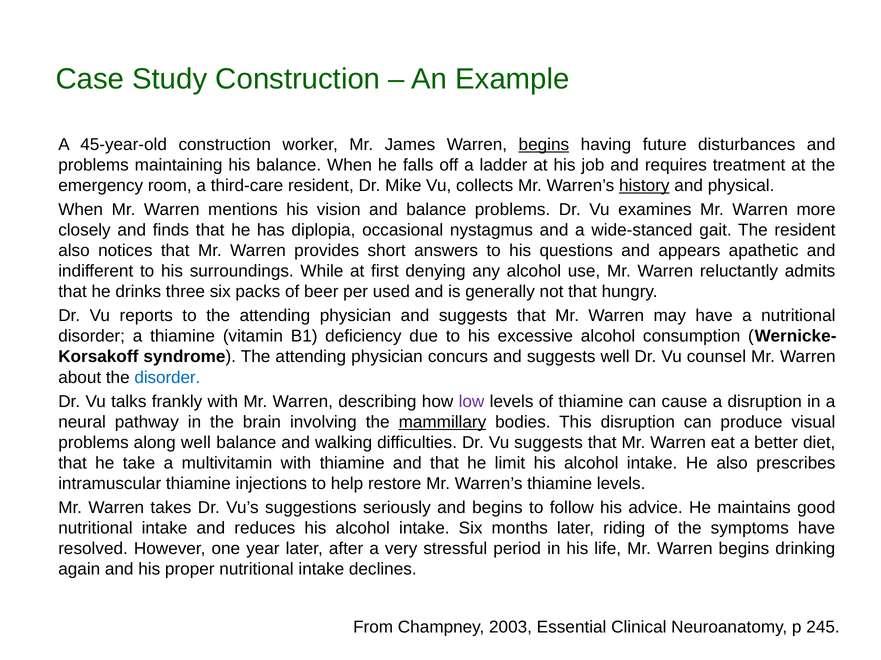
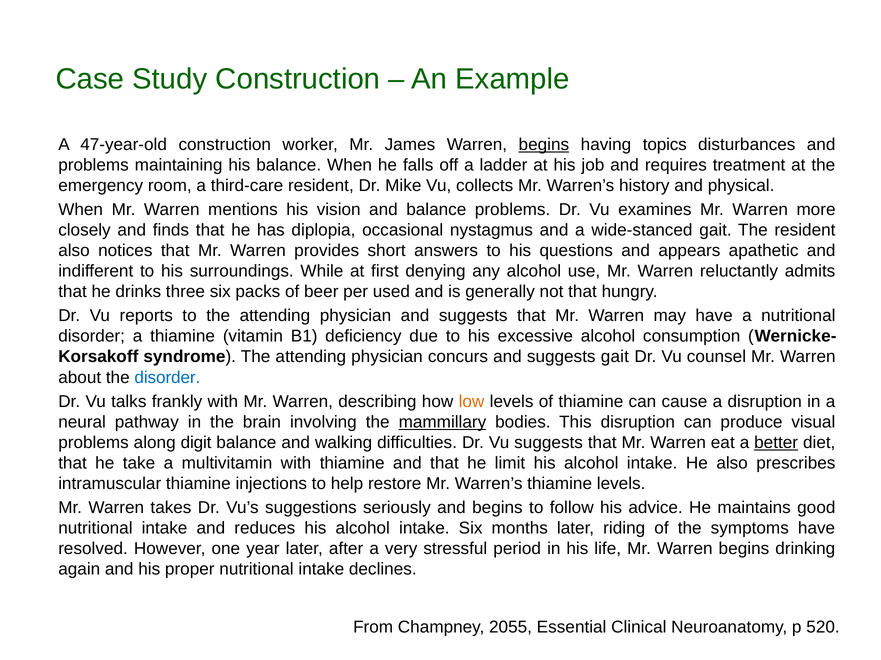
45-year-old: 45-year-old -> 47-year-old (124, 145)
future: future -> topics (665, 145)
history underline: present -> none (644, 186)
suggests well: well -> gait (615, 357)
low colour: purple -> orange (471, 402)
along well: well -> digit (196, 443)
better underline: none -> present (776, 443)
2003: 2003 -> 2055 (511, 628)
245: 245 -> 520 (823, 628)
